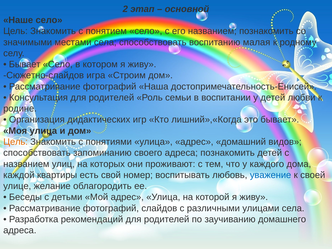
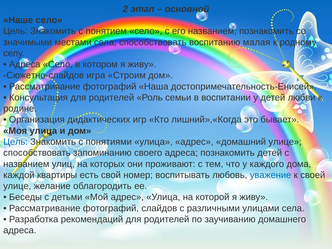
Бывает: Бывает -> Адреса (25, 64)
Цель colour: orange -> blue (16, 142)
домашний видов: видов -> улице (285, 142)
